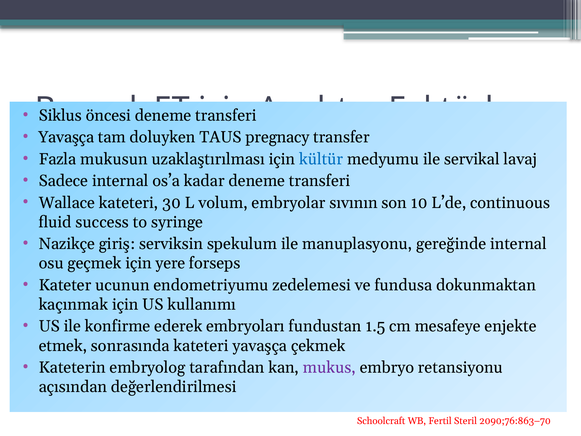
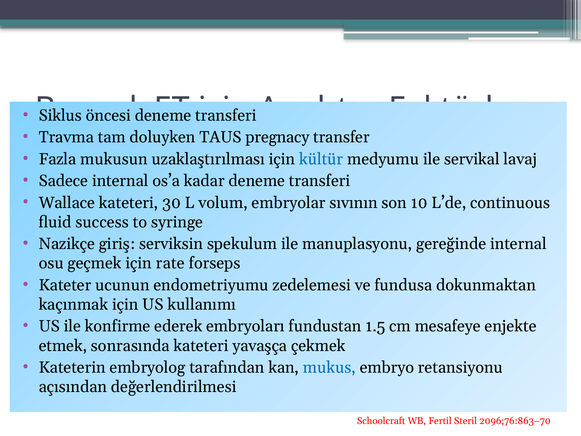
Yavaşça: Yavaşça -> Travma (66, 137)
yere: yere -> rate (170, 263)
mukus colour: purple -> blue (329, 367)
2090;76:863–70: 2090;76:863–70 -> 2096;76:863–70 (515, 421)
